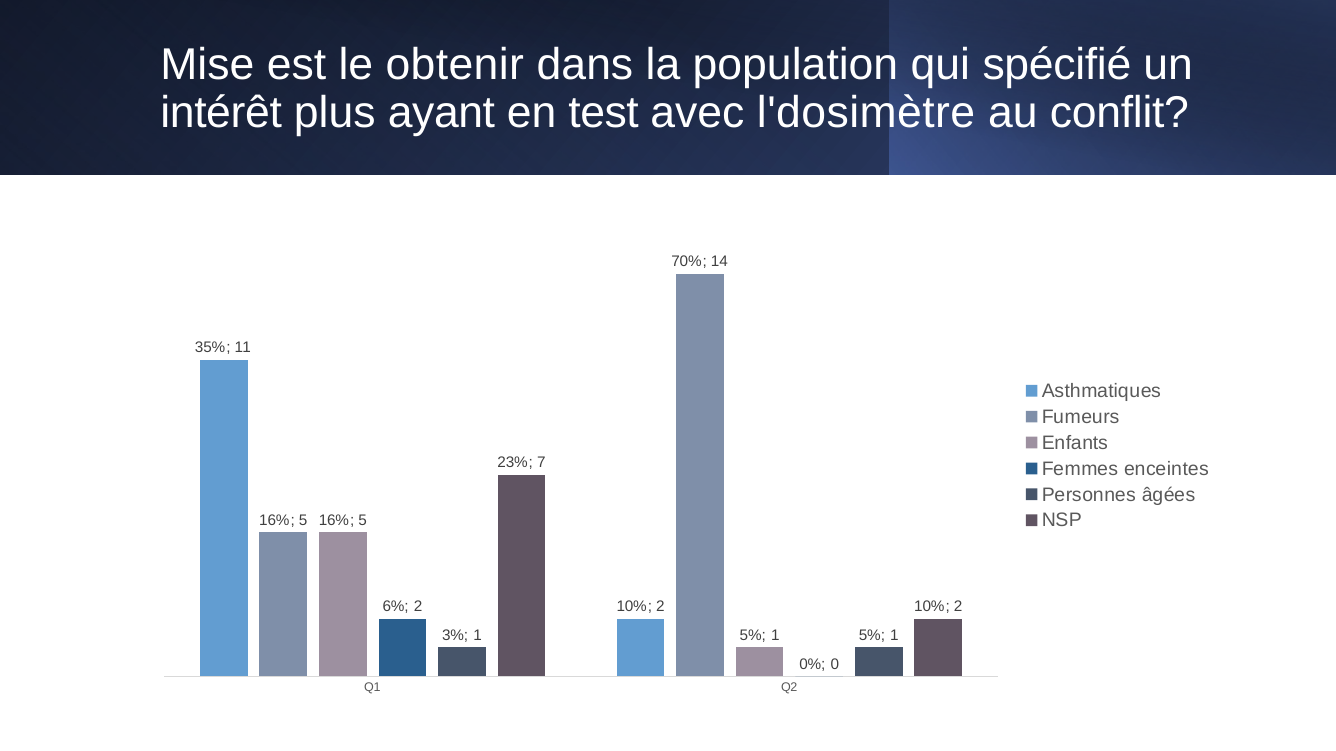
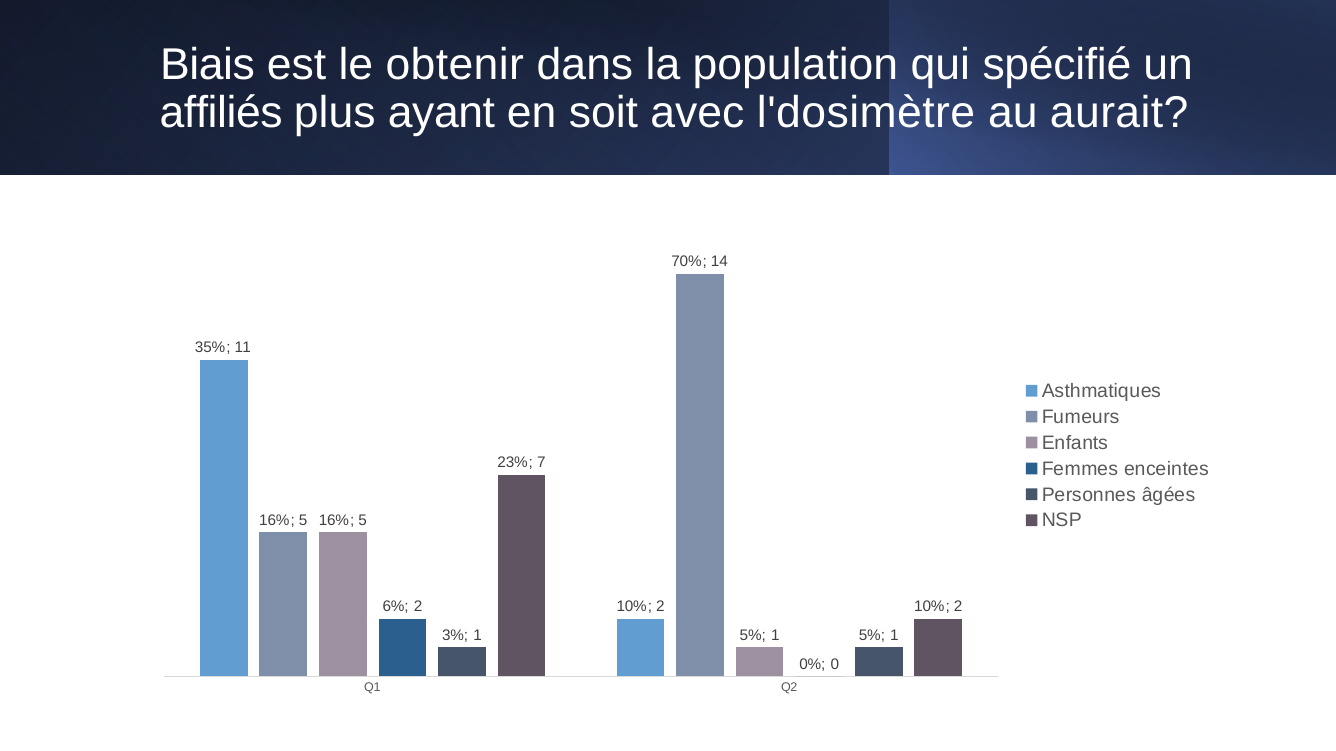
Mise: Mise -> Biais (208, 65)
intérêt: intérêt -> affiliés (221, 113)
test: test -> soit (603, 113)
conflit: conflit -> aurait (1119, 113)
